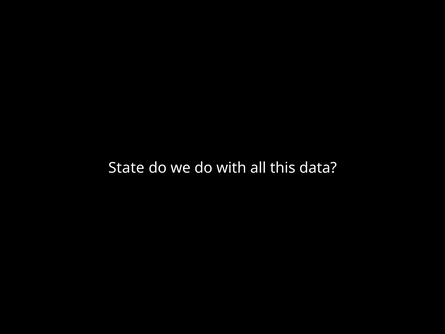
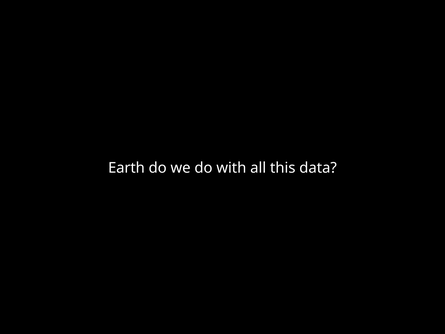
State: State -> Earth (126, 168)
